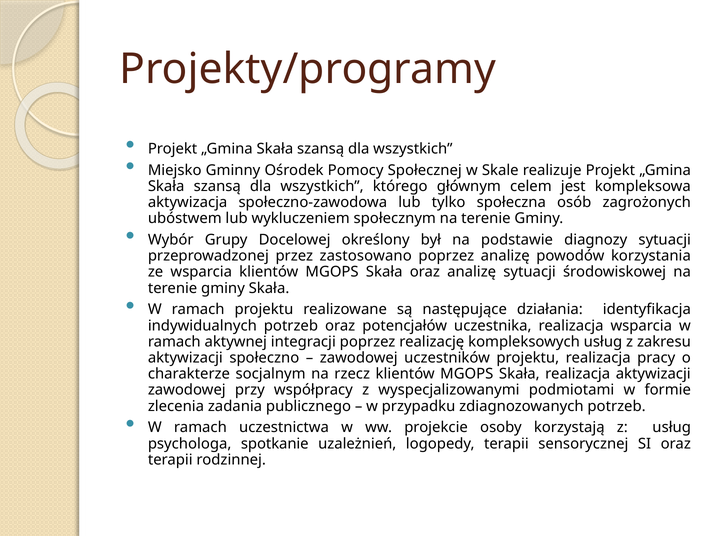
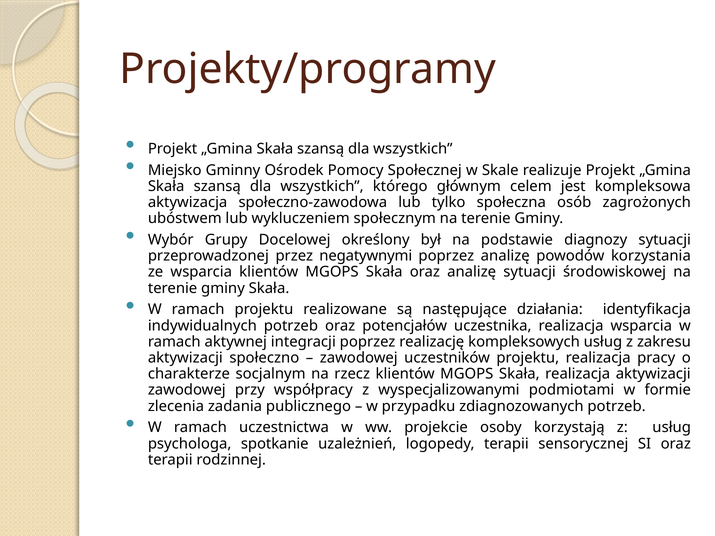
zastosowano: zastosowano -> negatywnymi (366, 256)
